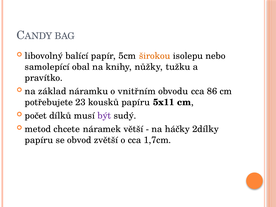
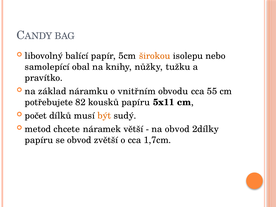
86: 86 -> 55 (212, 91)
23: 23 -> 82 (80, 102)
být colour: purple -> orange (104, 116)
na háčky: háčky -> obvod (177, 129)
